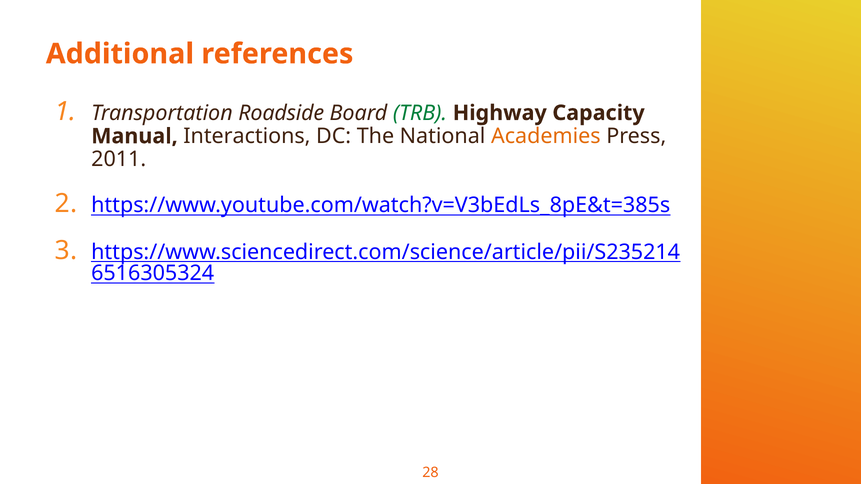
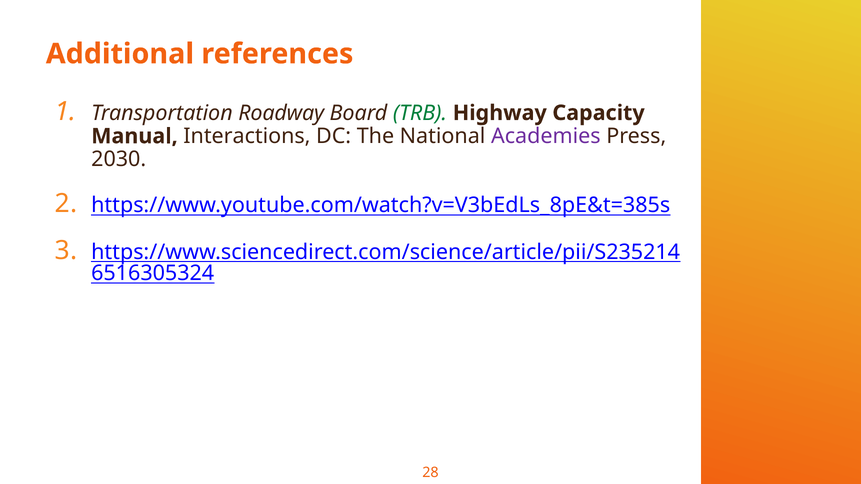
Roadside: Roadside -> Roadway (281, 113)
Academies colour: orange -> purple (546, 136)
2011: 2011 -> 2030 (119, 159)
